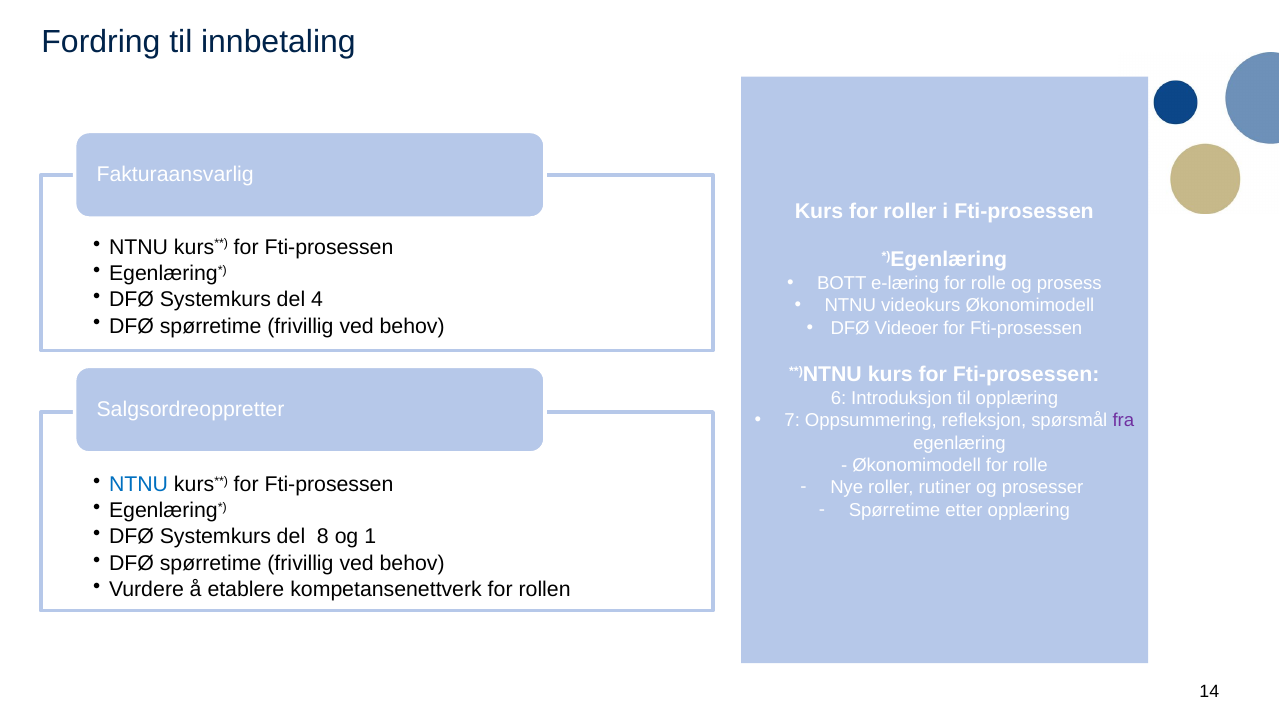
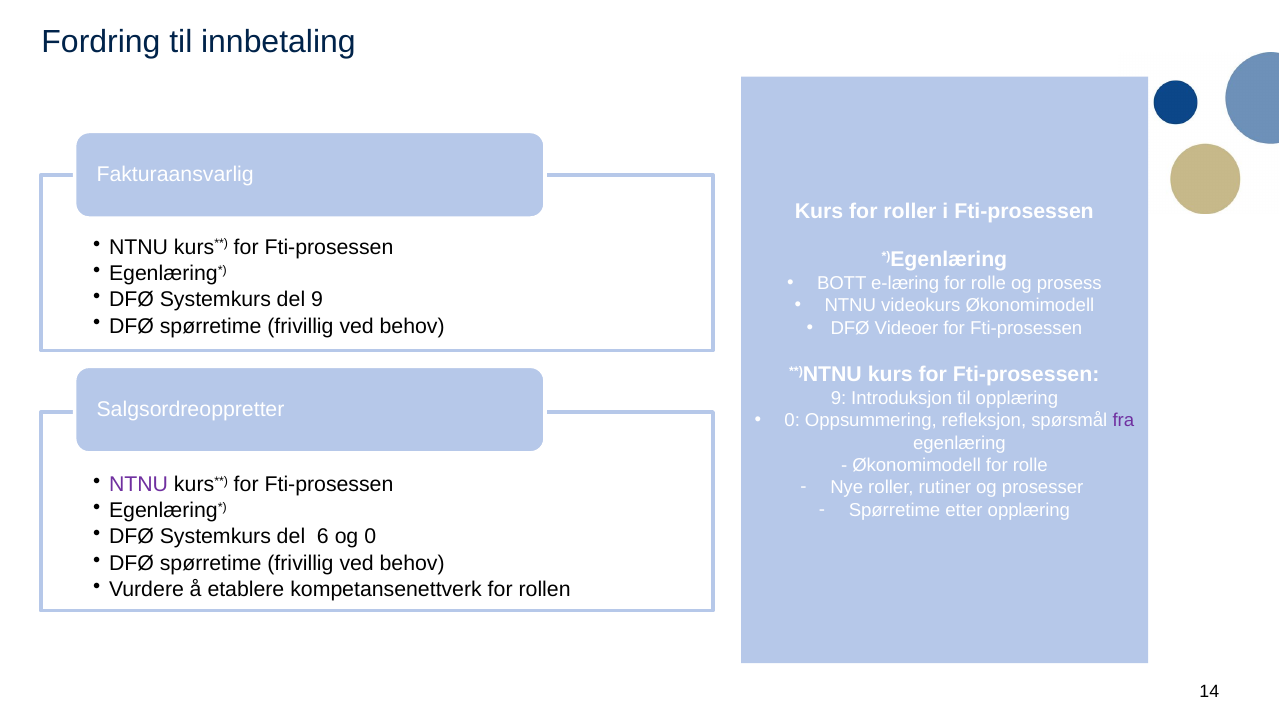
4: 4 -> 9 (317, 300)
6: 6 -> 9 (839, 399)
7: 7 -> 0 (792, 421)
NTNU colour: blue -> purple (139, 485)
8: 8 -> 6 (323, 537)
og 1: 1 -> 0 (370, 537)
